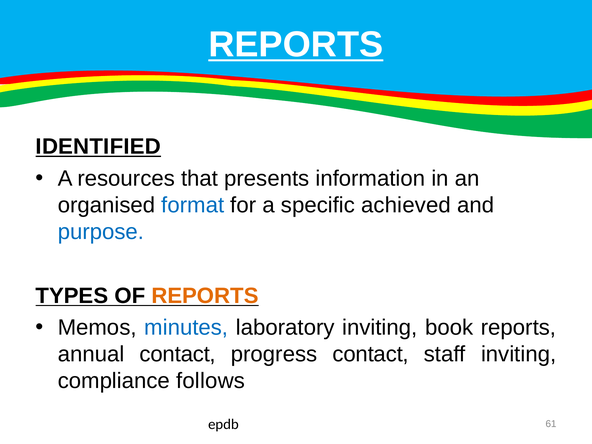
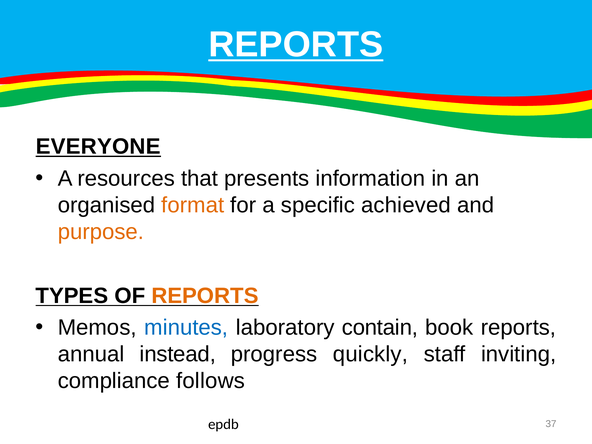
IDENTIFIED: IDENTIFIED -> EVERYONE (98, 147)
format colour: blue -> orange (193, 205)
purpose colour: blue -> orange (101, 232)
laboratory inviting: inviting -> contain (380, 328)
annual contact: contact -> instead (178, 354)
progress contact: contact -> quickly (370, 354)
61: 61 -> 37 (551, 424)
